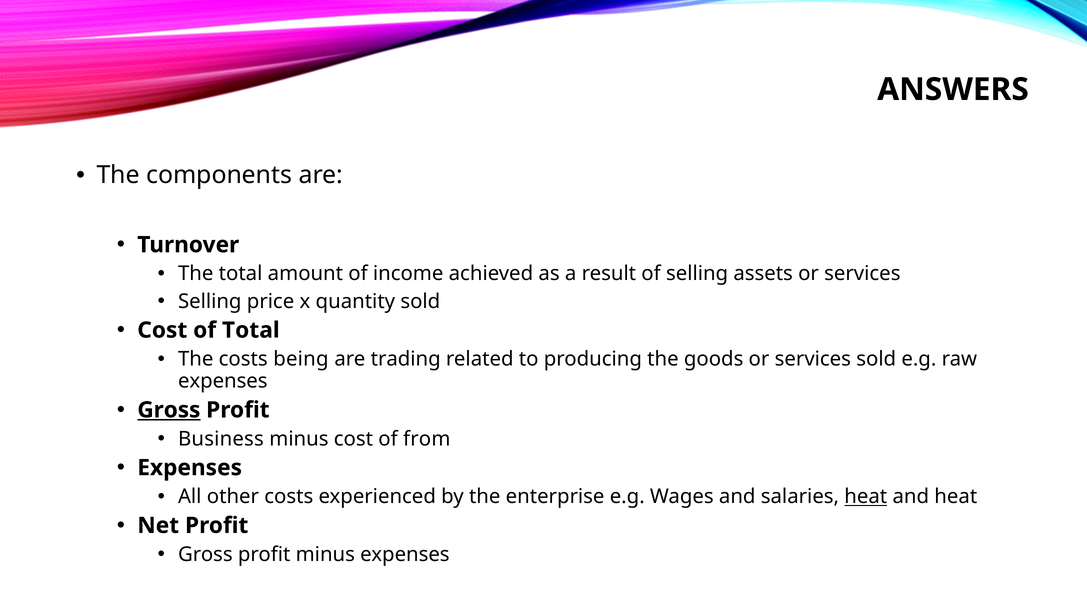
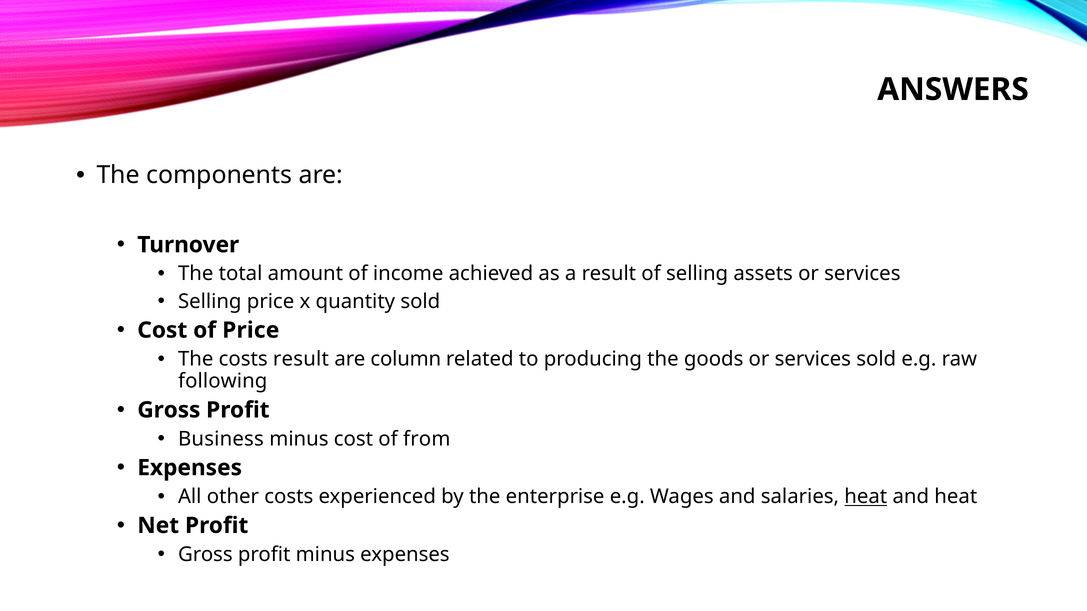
of Total: Total -> Price (251, 330)
costs being: being -> result (301, 359)
trading: trading -> column (406, 359)
expenses: expenses -> following (223, 381)
Gross underline: present -> none (169, 410)
